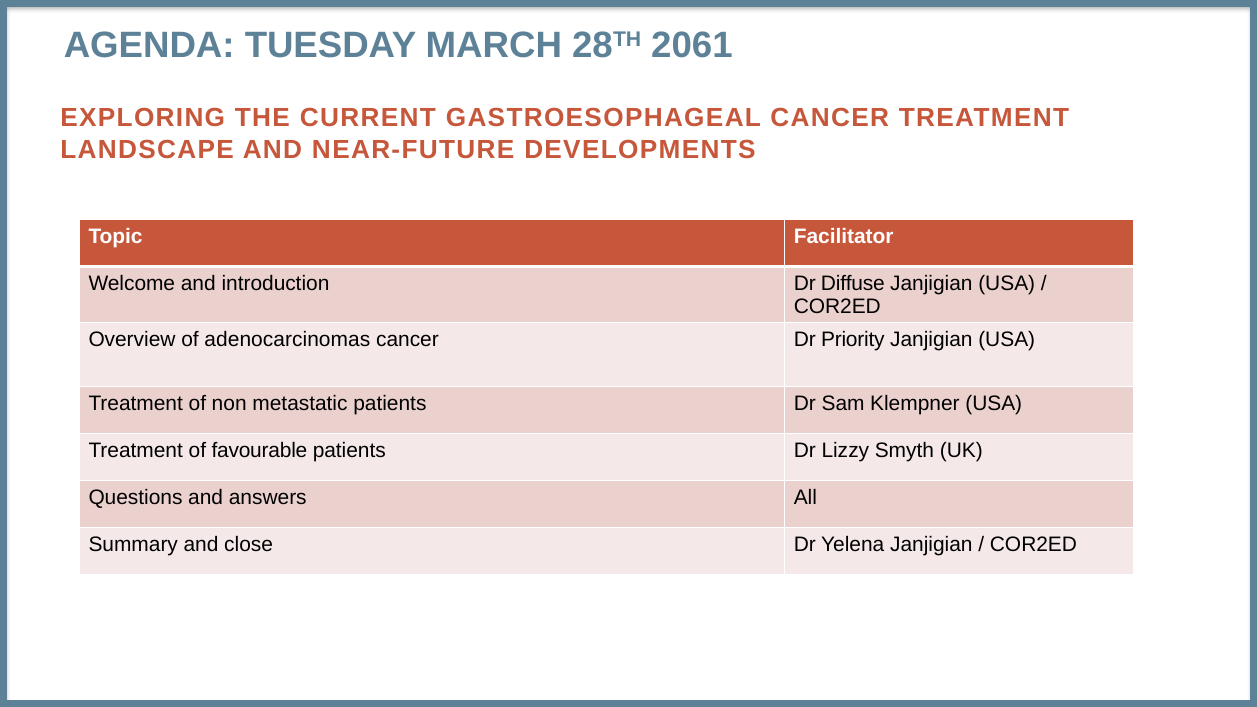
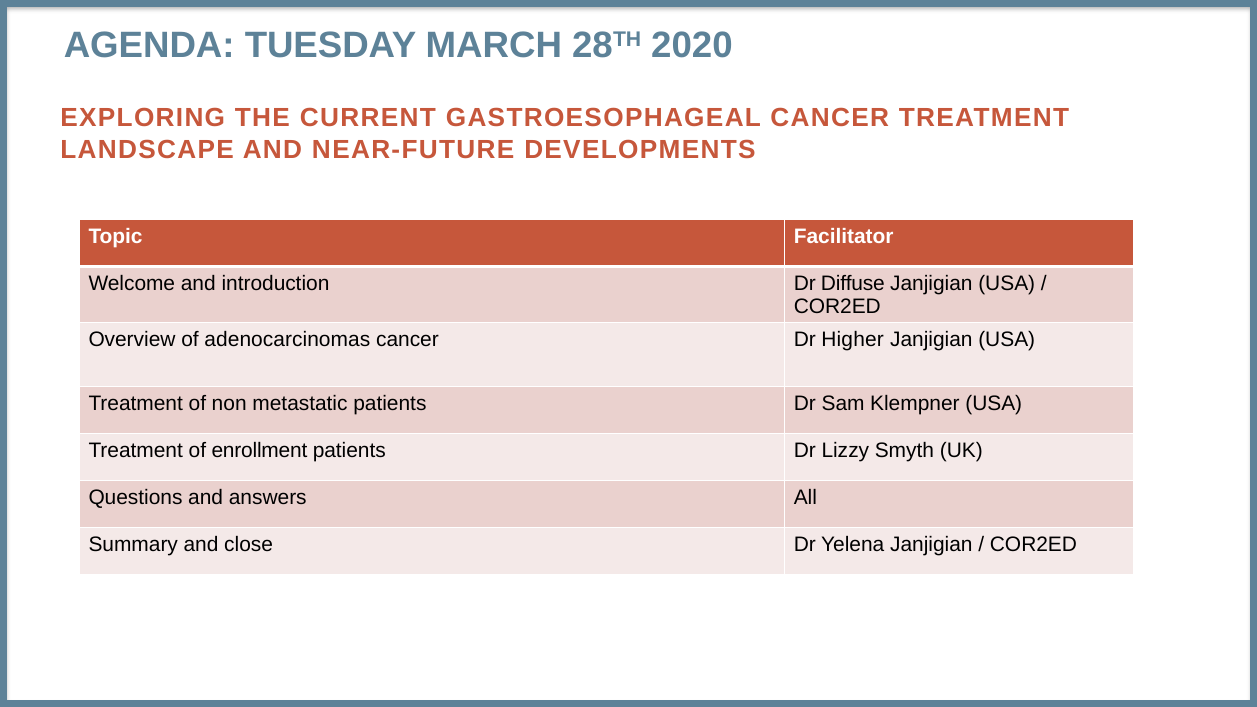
2061: 2061 -> 2020 (692, 45)
Priority: Priority -> Higher (853, 339)
favourable: favourable -> enrollment (259, 451)
